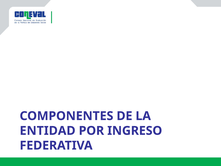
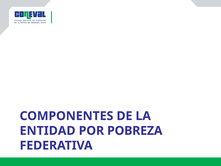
INGRESO: INGRESO -> POBREZA (135, 131)
